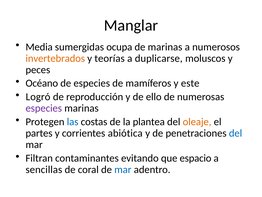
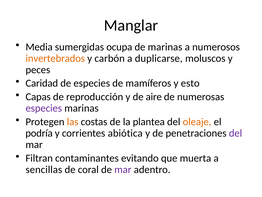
teorías: teorías -> carbón (110, 58)
Océano: Océano -> Caridad (42, 83)
este: este -> esto (190, 83)
Logró: Logró -> Capas (38, 97)
ello: ello -> aire (154, 97)
las colour: blue -> orange (73, 121)
partes: partes -> podría (39, 133)
del colour: blue -> purple (236, 133)
espacio: espacio -> muerta (195, 158)
mar colour: blue -> purple (123, 169)
